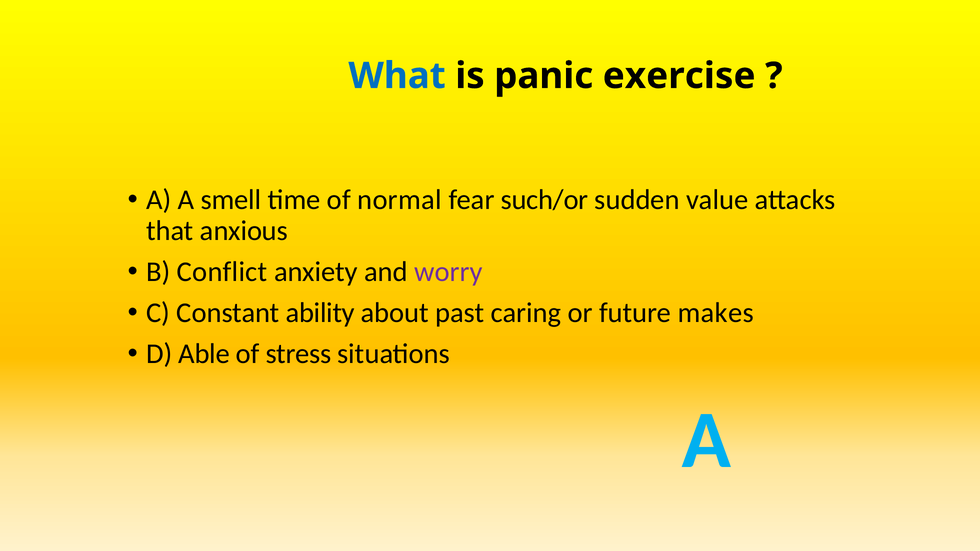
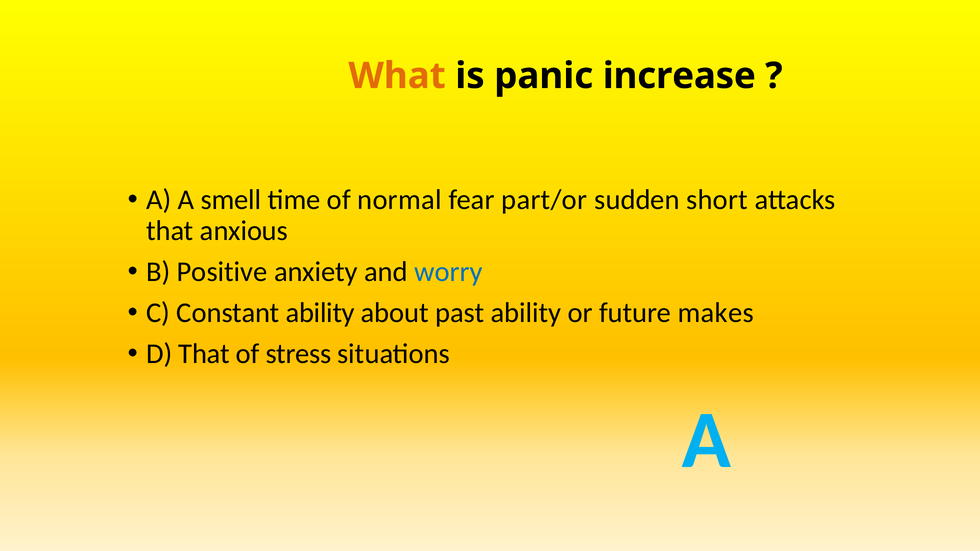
What colour: blue -> orange (397, 76)
exercise: exercise -> increase (679, 76)
such/or: such/or -> part/or (544, 200)
value: value -> short (717, 200)
Conflict: Conflict -> Positive (222, 272)
worry colour: purple -> blue (448, 272)
past caring: caring -> ability (526, 313)
D Able: Able -> That (204, 354)
